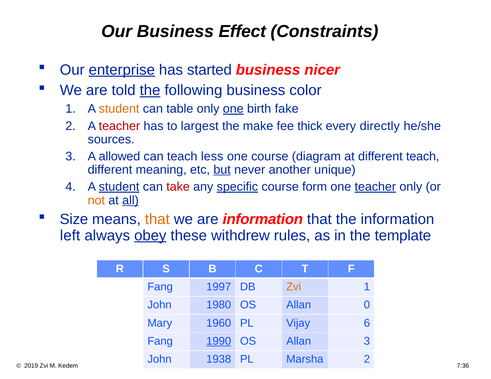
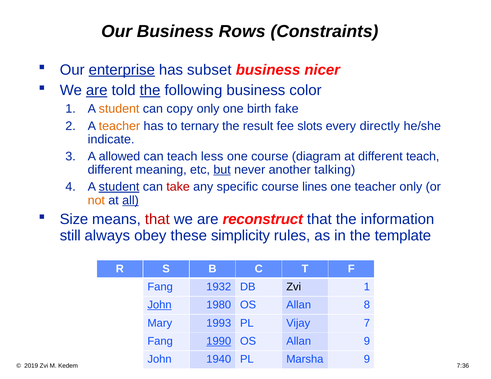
Effect: Effect -> Rows (242, 32)
started: started -> subset (209, 70)
are underline: none -> present (97, 90)
table: table -> copy (180, 109)
one underline: present -> none (233, 109)
teacher colour: red -> orange (119, 126)
largest: largest -> ternary (200, 126)
make: make -> result (258, 126)
thick: thick -> slots (310, 126)
sources: sources -> indicate (111, 139)
unique: unique -> talking (335, 170)
specific underline: present -> none (237, 187)
form: form -> lines (315, 187)
teacher underline: present -> none (375, 187)
that colour: orange -> red (157, 220)
are information: information -> reconstruct (263, 220)
left: left -> still (70, 236)
obey underline: present -> none (150, 236)
withdrew: withdrew -> simplicity (241, 236)
1997: 1997 -> 1932 (219, 287)
Zvi colour: orange -> black (294, 287)
John underline: none -> present (159, 305)
0: 0 -> 8 (367, 305)
1960: 1960 -> 1993 (219, 323)
6: 6 -> 7 (367, 323)
Allan 3: 3 -> 9 (367, 342)
1938: 1938 -> 1940 (219, 360)
Marsha 2: 2 -> 9 (367, 360)
